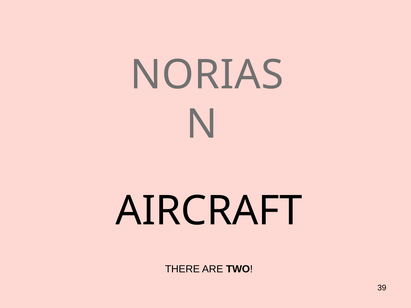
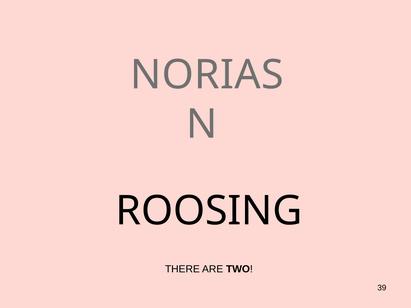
AIRCRAFT: AIRCRAFT -> ROOSING (209, 211)
